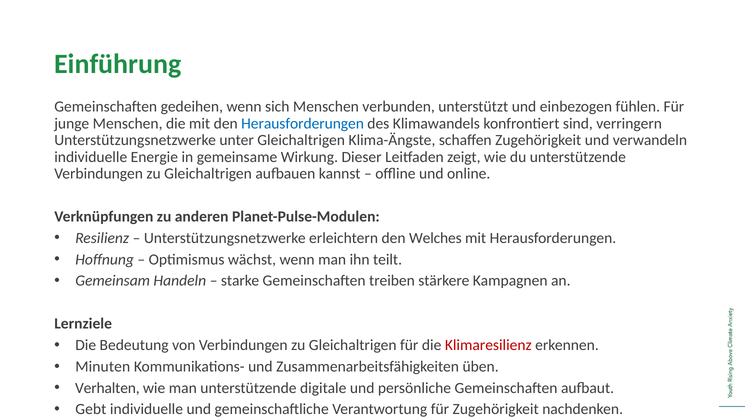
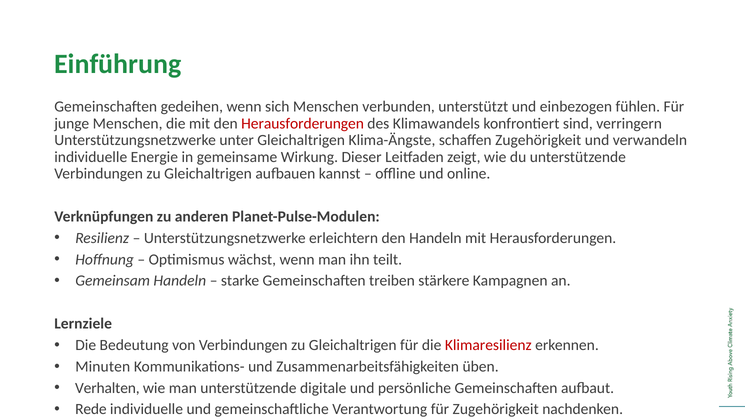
Herausforderungen colour: blue -> red (303, 123)
den Welches: Welches -> Handeln (435, 238)
Gebt: Gebt -> Rede (91, 409)
